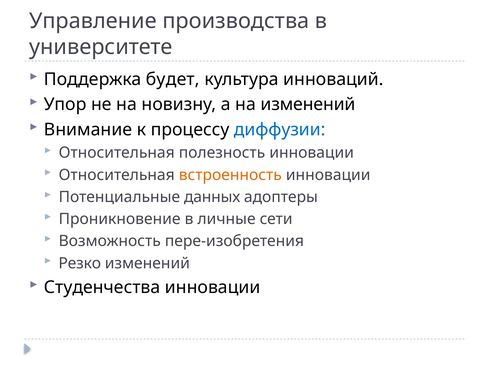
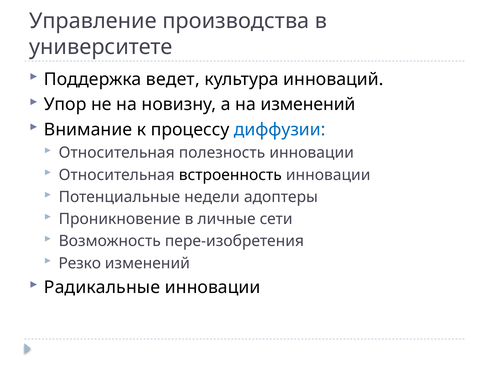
будет: будет -> ведет (173, 79)
встроенность colour: orange -> black (230, 175)
данных: данных -> недели (212, 197)
Студенчества: Студенчества -> Радикальные (102, 288)
